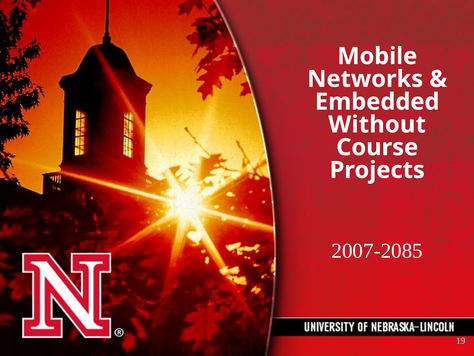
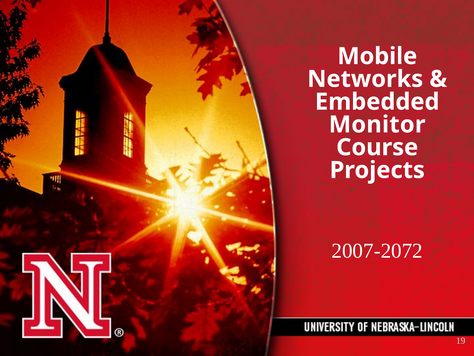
Without: Without -> Monitor (377, 124)
2007-2085: 2007-2085 -> 2007-2072 (377, 251)
